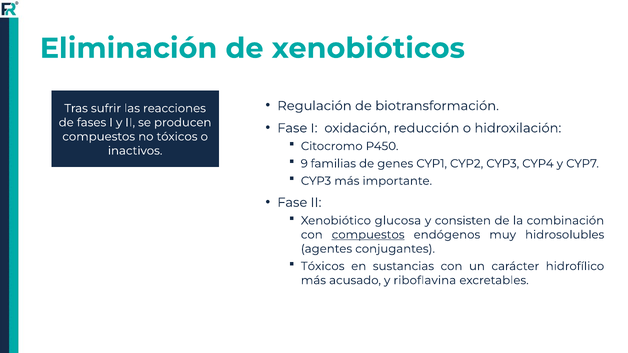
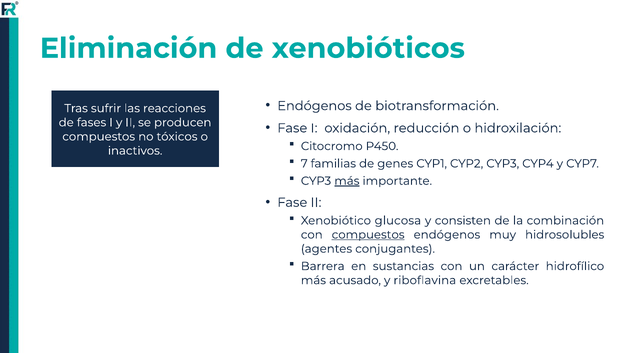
Regulación: Regulación -> Endógenos (315, 106)
9: 9 -> 7 (304, 164)
más underline: none -> present (347, 181)
Tóxicos: Tóxicos -> Barrera (323, 266)
